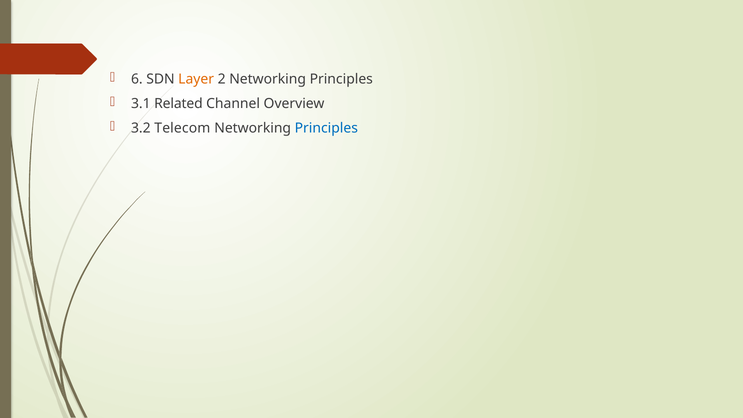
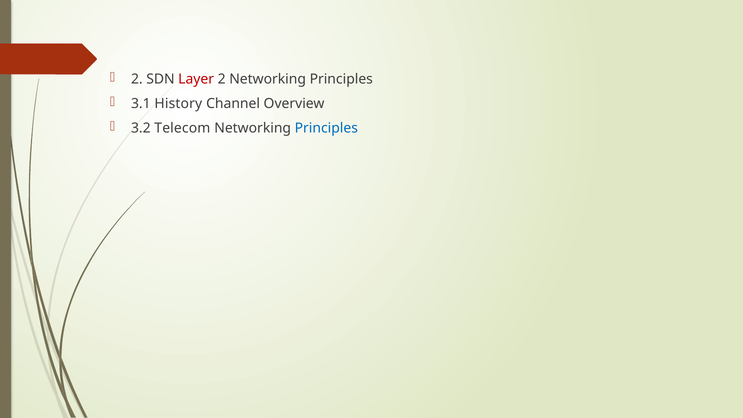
6: 6 -> 2 (137, 79)
Layer colour: orange -> red (196, 79)
Related: Related -> History (178, 104)
